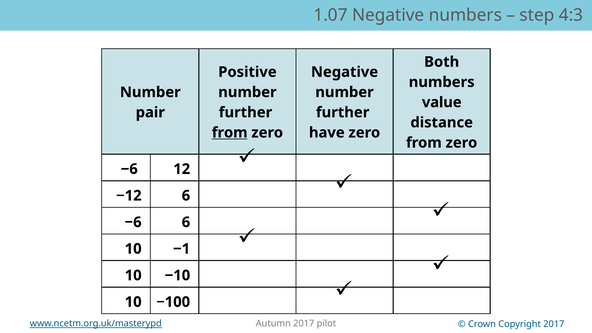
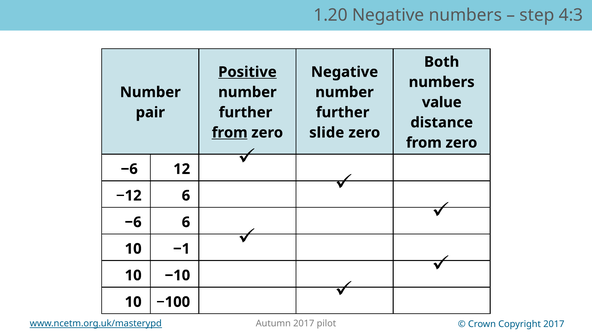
1.07: 1.07 -> 1.20 (331, 15)
Positive underline: none -> present (247, 72)
have: have -> slide (327, 133)
